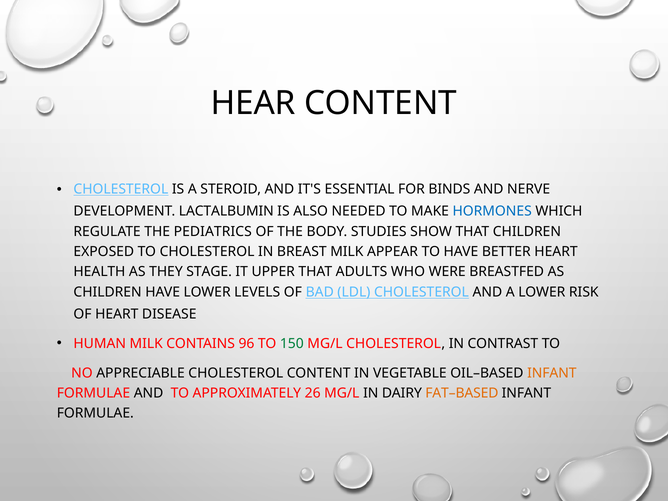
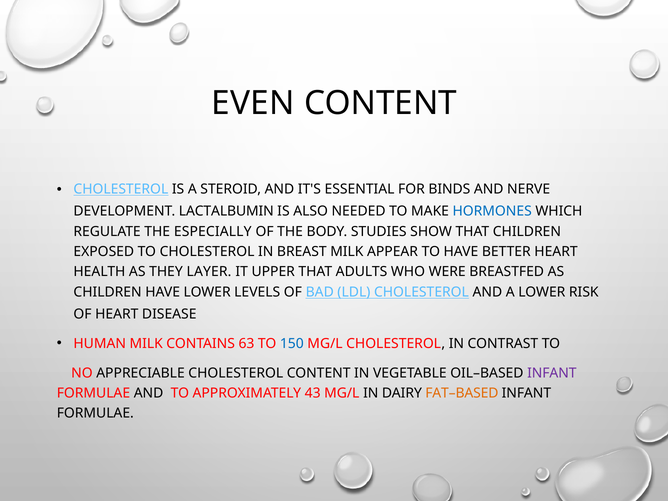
HEAR: HEAR -> EVEN (253, 103)
PEDIATRICS: PEDIATRICS -> ESPECIALLY (213, 231)
STAGE: STAGE -> LAYER (209, 272)
96: 96 -> 63 (246, 344)
150 colour: green -> blue (292, 344)
INFANT colour: orange -> purple (552, 373)
26: 26 -> 43 (313, 393)
